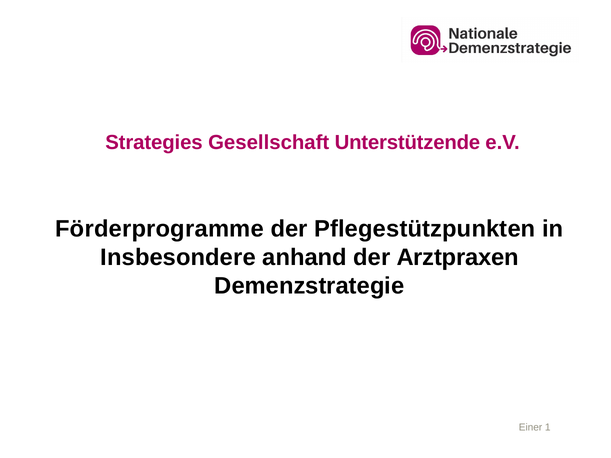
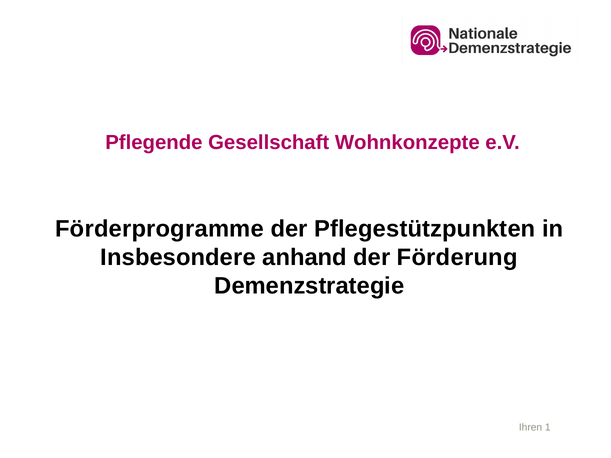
Strategies: Strategies -> Pflegende (154, 143)
Unterstützende: Unterstützende -> Wohnkonzepte (407, 143)
Arztpraxen: Arztpraxen -> Förderung (457, 257)
Einer: Einer -> Ihren (530, 428)
